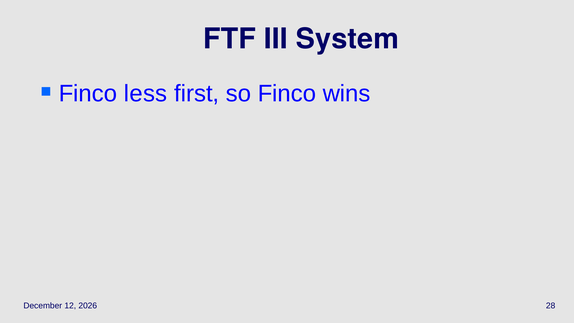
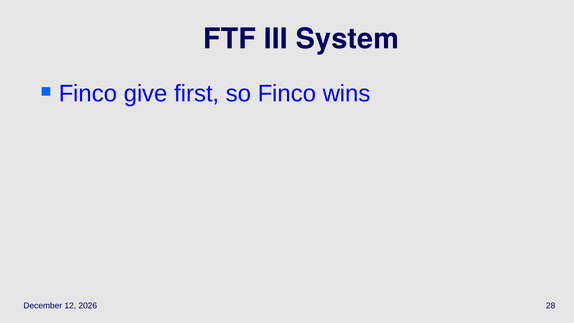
less: less -> give (146, 94)
